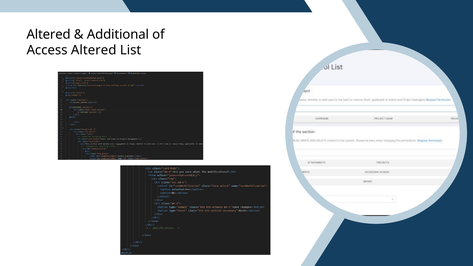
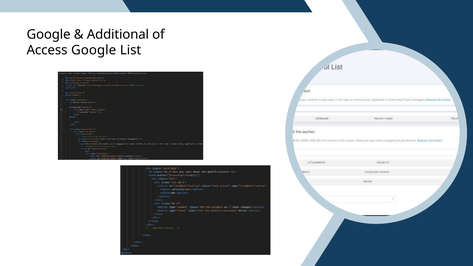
Altered: Altered -> Google (49, 34)
Access Altered: Altered -> Google (94, 50)
